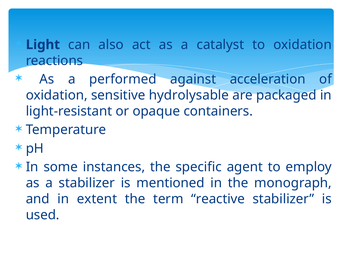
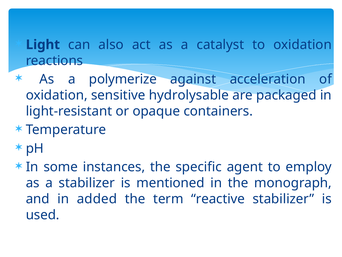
performed: performed -> polymerize (123, 79)
extent: extent -> added (97, 199)
